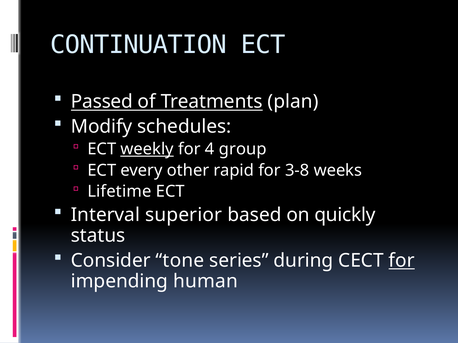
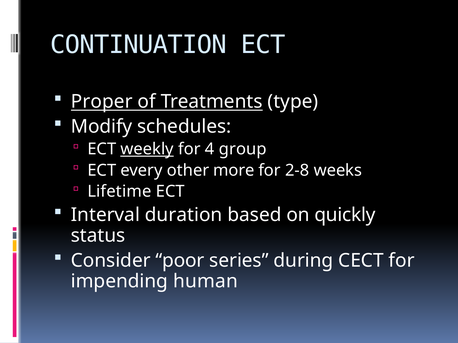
Passed: Passed -> Proper (102, 102)
plan: plan -> type (293, 102)
rapid: rapid -> more (234, 171)
3-8: 3-8 -> 2-8 (297, 171)
superior: superior -> duration (184, 215)
tone: tone -> poor (180, 261)
for underline: present -> none (402, 261)
